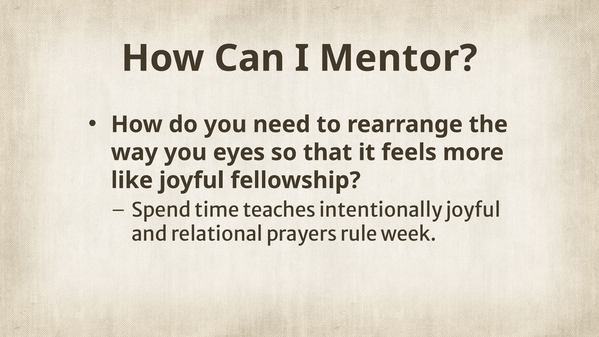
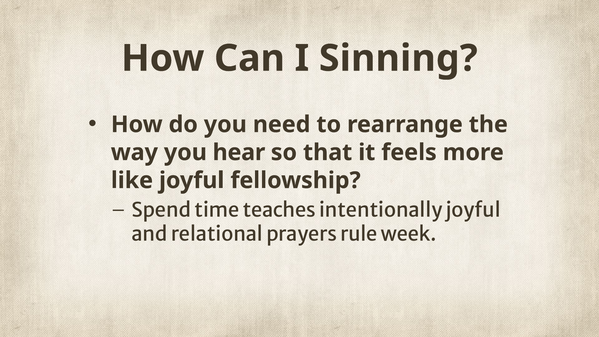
Mentor: Mentor -> Sinning (398, 58)
eyes: eyes -> hear (239, 152)
